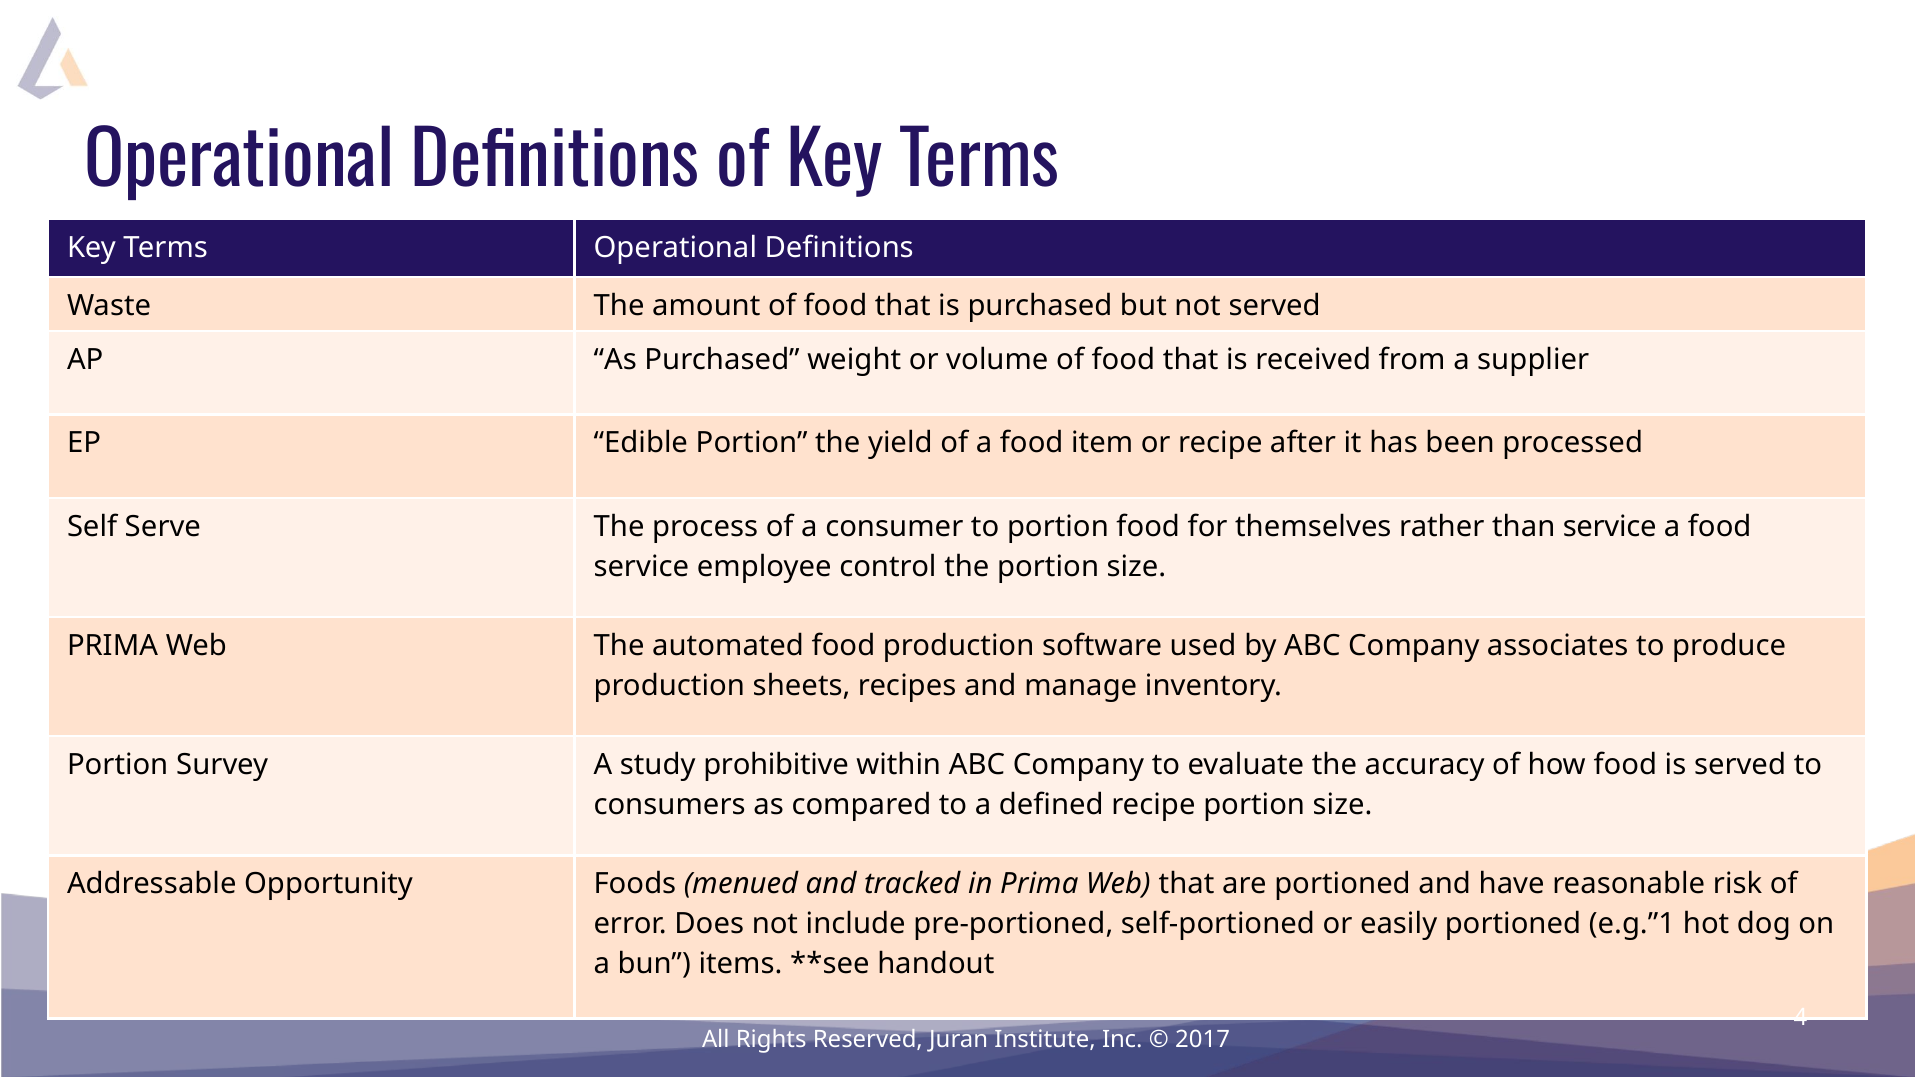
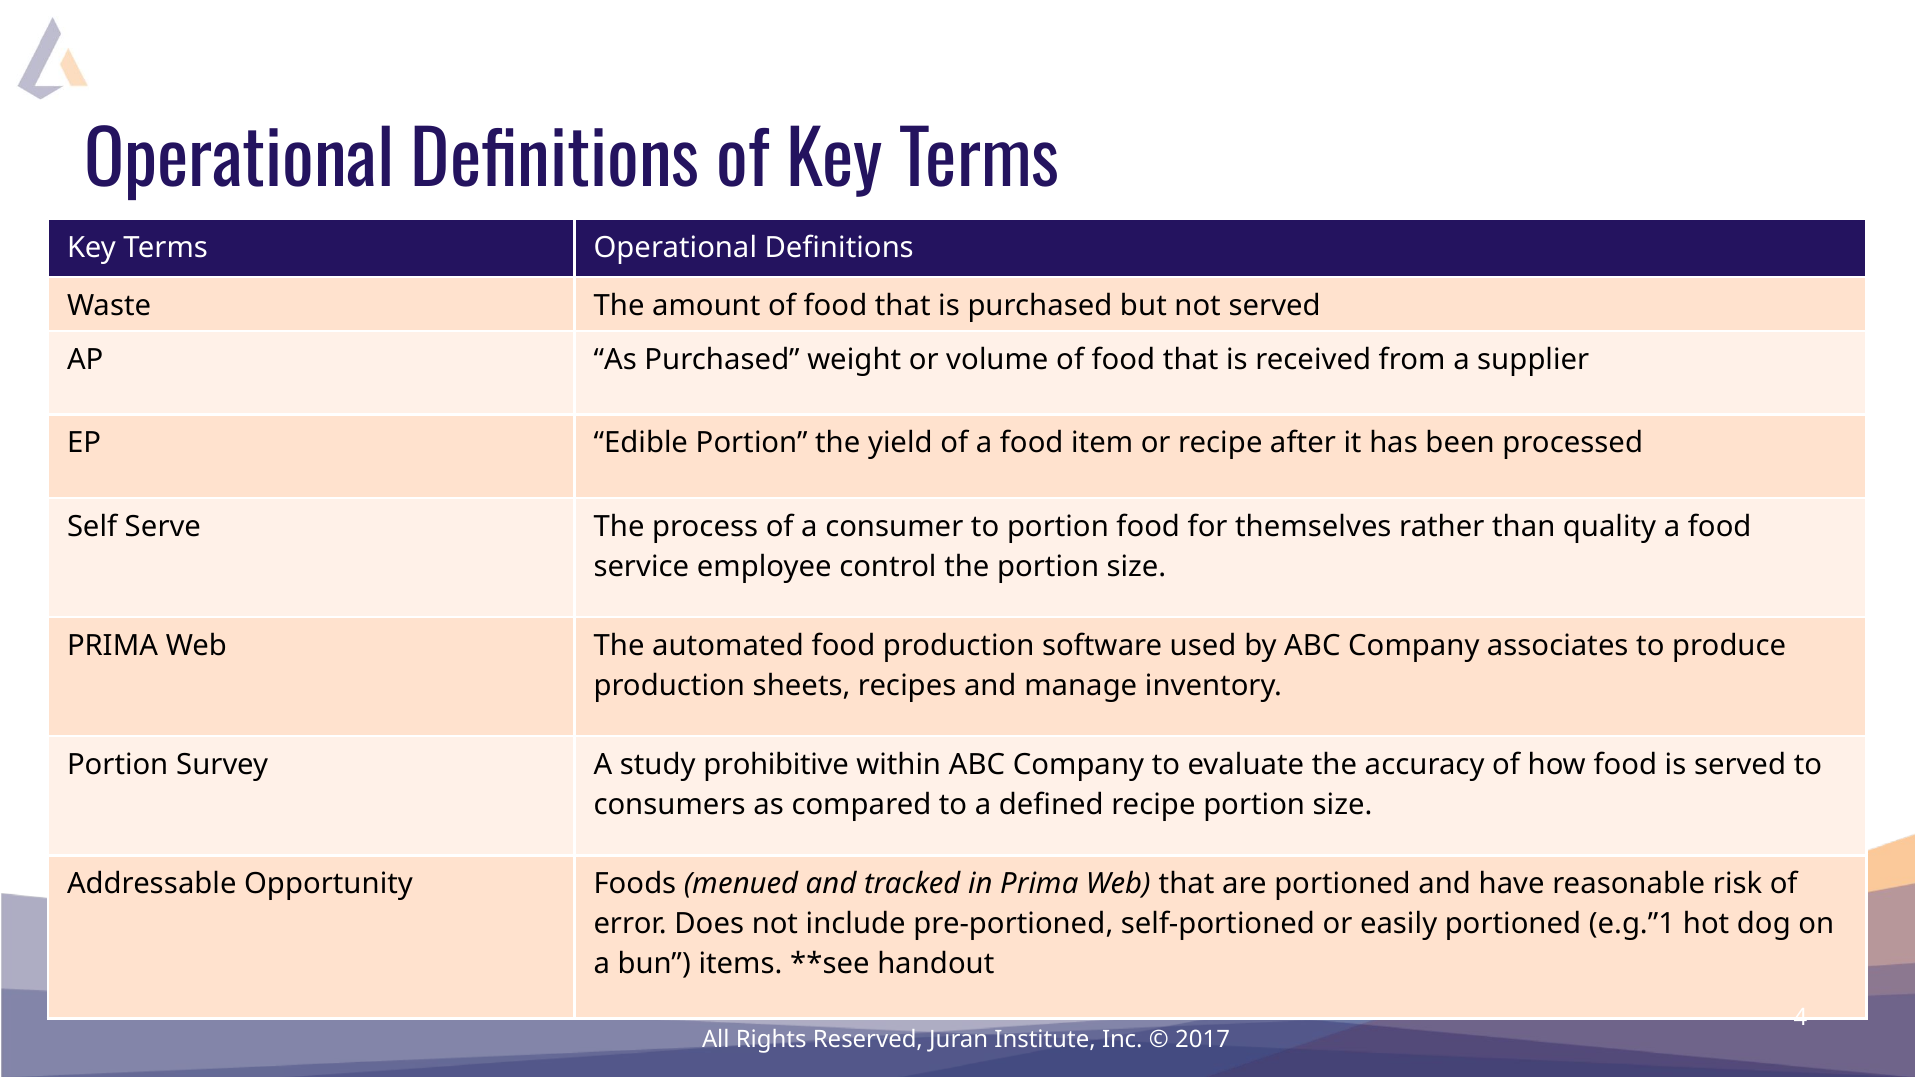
than service: service -> quality (1609, 527)
